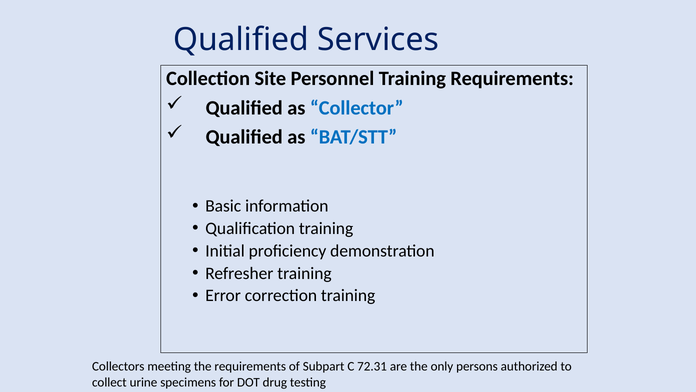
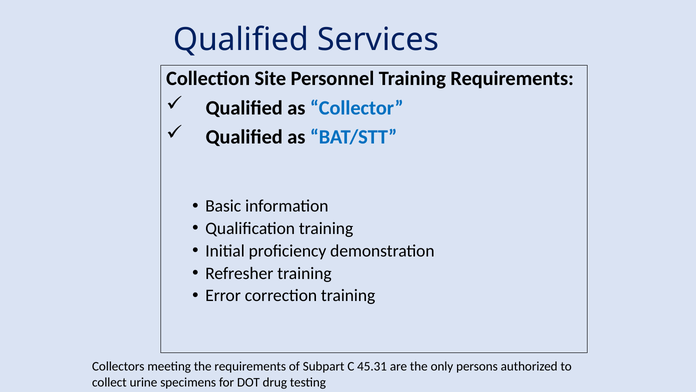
72.31: 72.31 -> 45.31 (372, 366)
